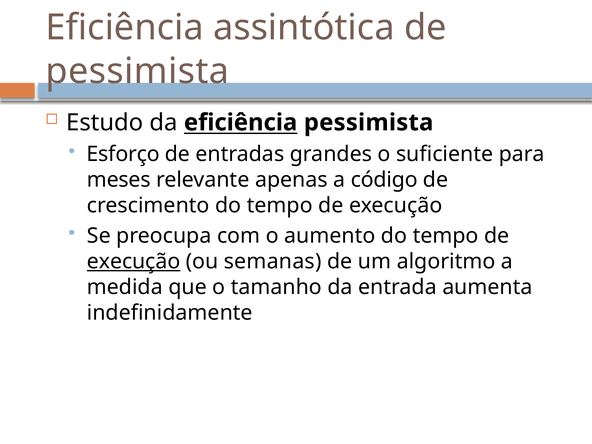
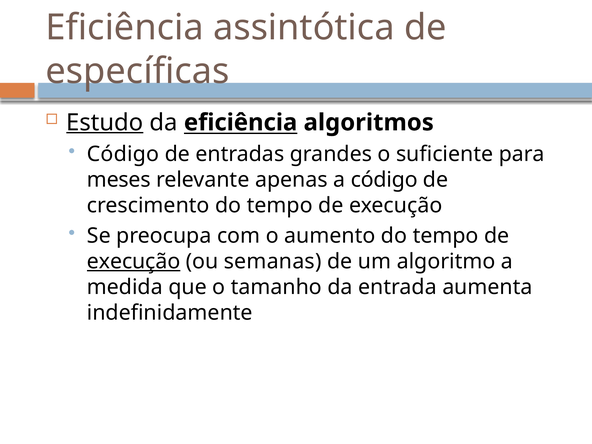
pessimista: pessimista -> específicas (138, 71)
Estudo underline: none -> present (105, 123)
eficiência pessimista: pessimista -> algoritmos (369, 123)
Esforço: Esforço -> Código (123, 154)
